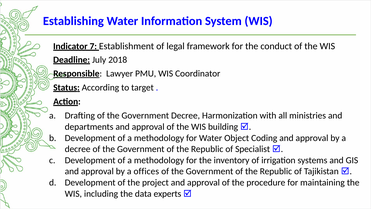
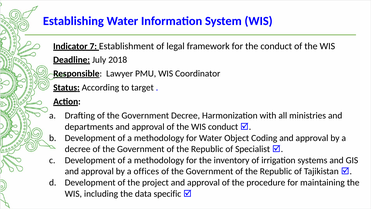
WIS building: building -> conduct (223, 127)
experts: experts -> specific (167, 193)
